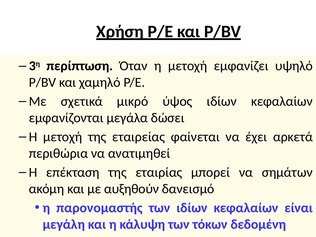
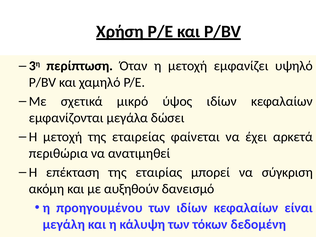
σημάτων: σημάτων -> σύγκριση (287, 172)
παρονομαστής: παρονομαστής -> προηγουμένου (99, 208)
